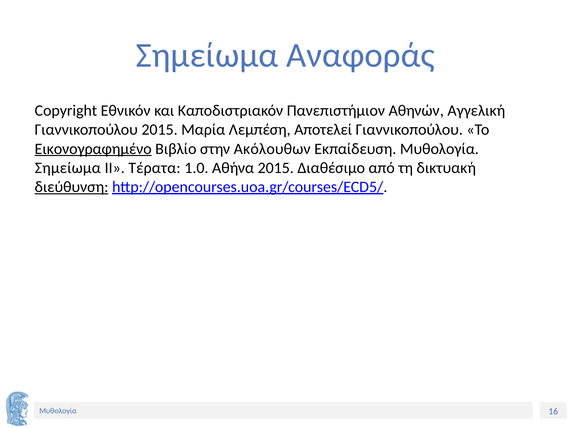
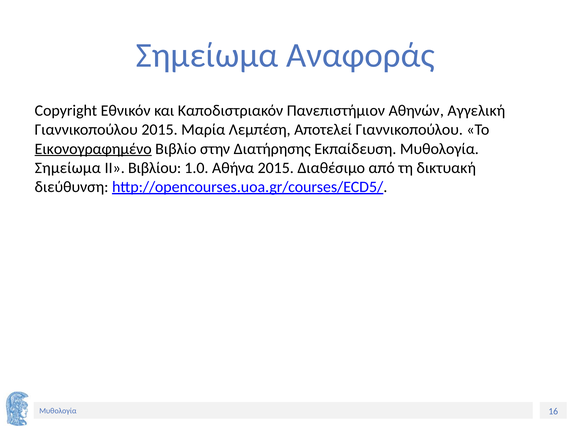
Ακόλουθων: Ακόλουθων -> Διατήρησης (272, 149)
Τέρατα: Τέρατα -> Βιβλίου (155, 168)
διεύθυνση underline: present -> none (72, 187)
